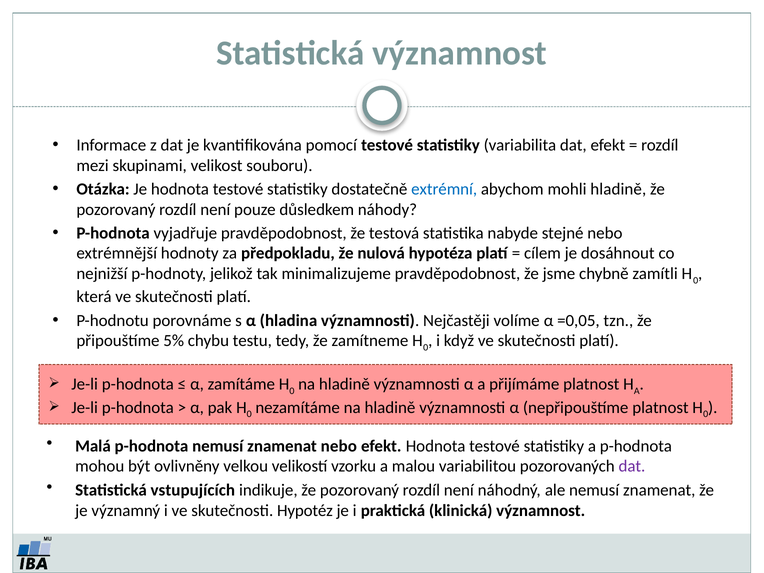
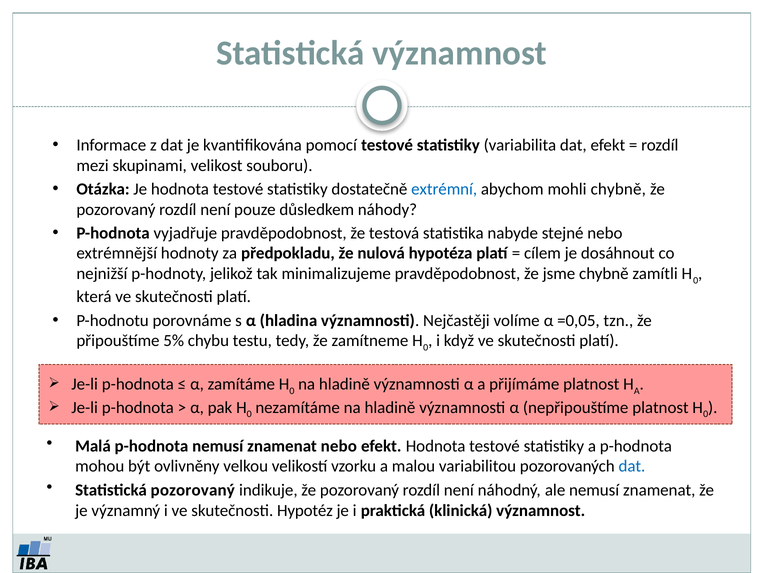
mohli hladině: hladině -> chybně (618, 189)
dat colour: purple -> blue (632, 466)
Statistická vstupujících: vstupujících -> pozorovaný (193, 490)
